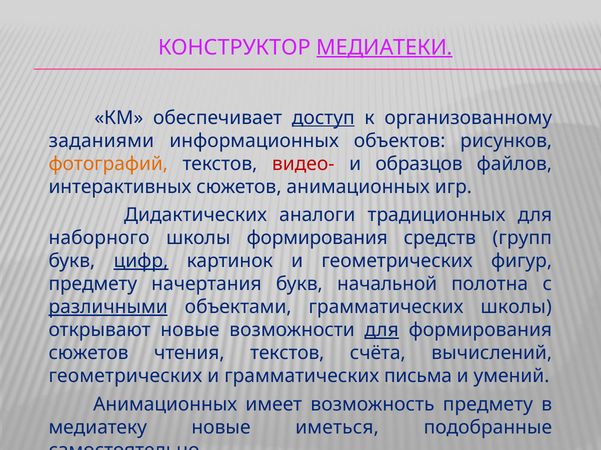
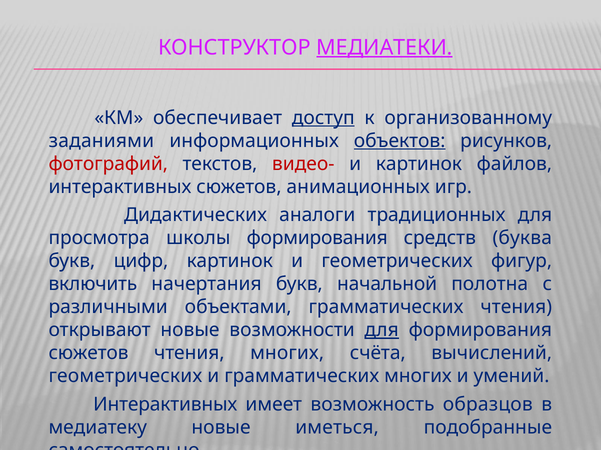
объектов underline: none -> present (400, 141)
фотографий colour: orange -> red (108, 164)
и образцов: образцов -> картинок (419, 164)
наборного: наборного -> просмотра (99, 238)
групп: групп -> буква (522, 238)
цифр underline: present -> none (141, 261)
предмету: предмету -> включить (93, 284)
различными underline: present -> none (108, 307)
грамматических школы: школы -> чтения (516, 307)
чтения текстов: текстов -> многих (287, 354)
грамматических письма: письма -> многих (418, 377)
Анимационных: Анимационных -> Интерактивных (165, 405)
возможность предмету: предмету -> образцов (488, 405)
